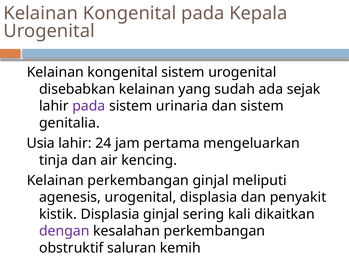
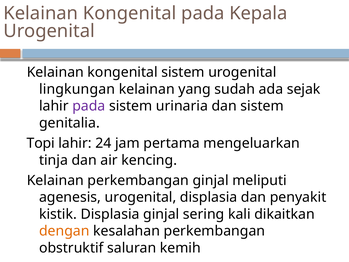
disebabkan: disebabkan -> lingkungan (77, 89)
Usia: Usia -> Topi (41, 143)
dengan colour: purple -> orange (64, 231)
